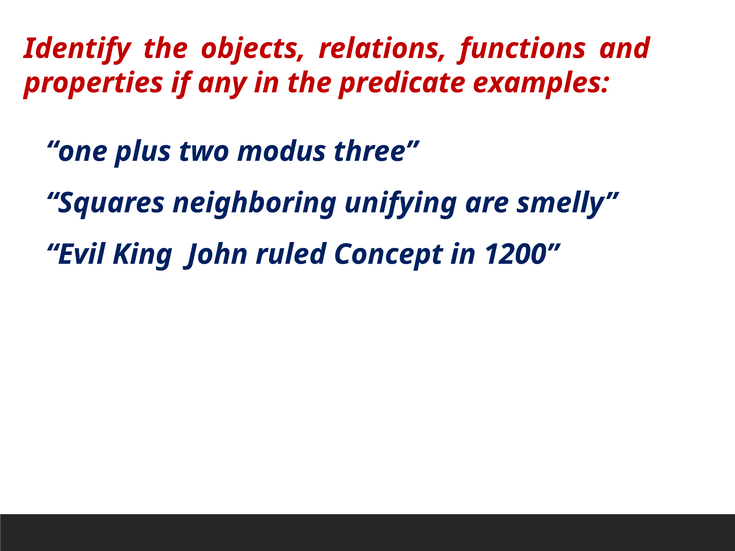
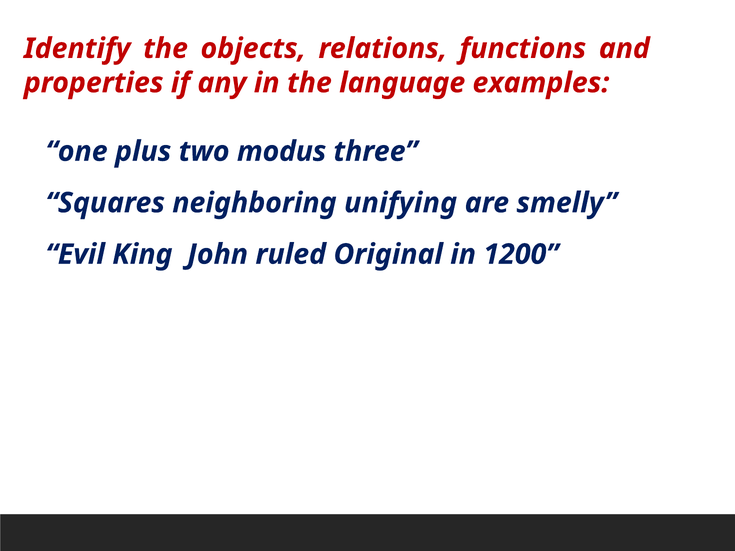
predicate: predicate -> language (402, 83)
Concept: Concept -> Original (388, 254)
